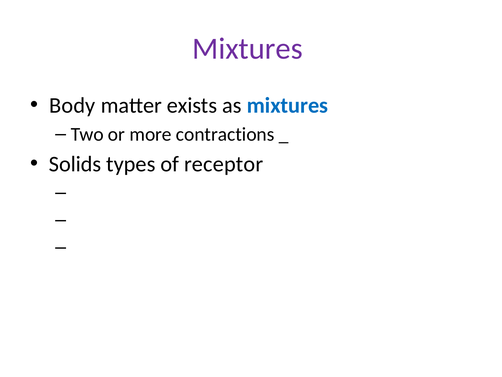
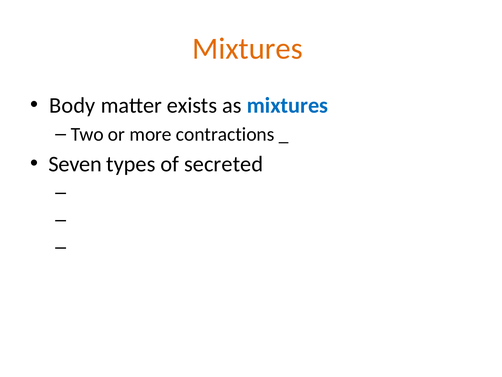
Mixtures colour: purple -> orange (247, 49)
Solids: Solids -> Seven (75, 164)
receptor: receptor -> secreted (224, 164)
